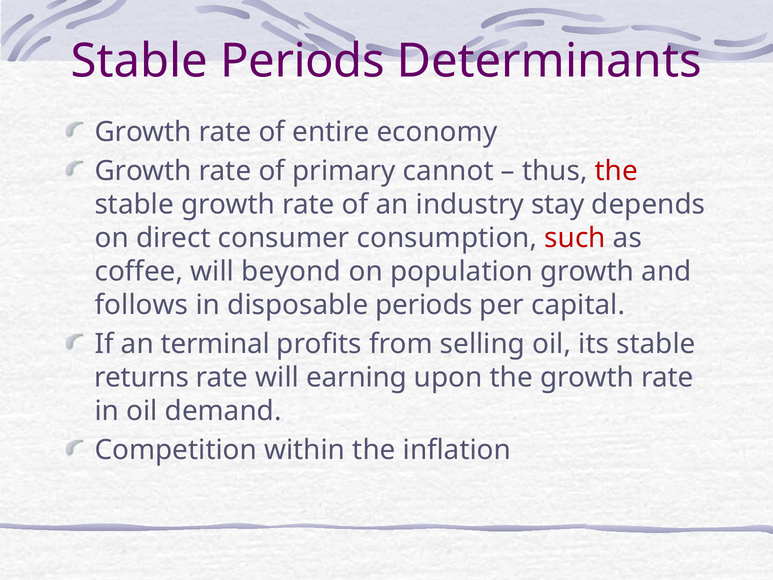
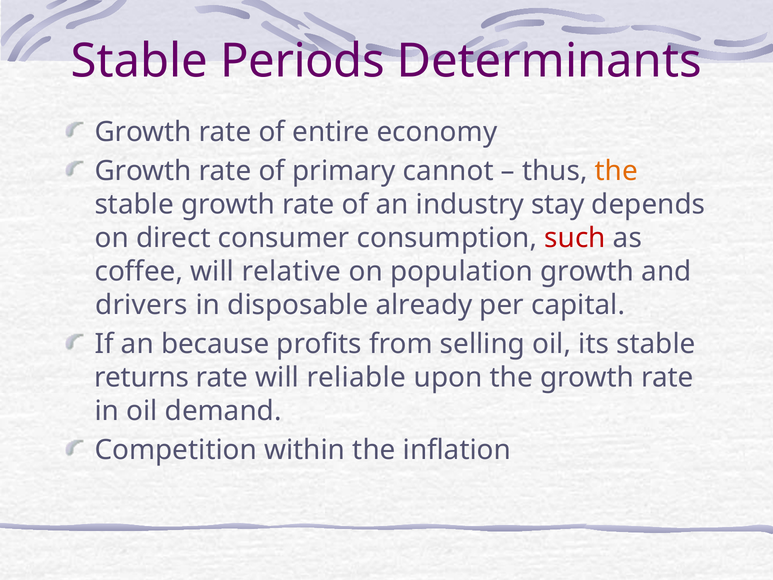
the colour: red -> orange (616, 171)
beyond: beyond -> relative (291, 272)
follows: follows -> drivers (141, 305)
disposable periods: periods -> already (424, 305)
terminal: terminal -> because (215, 344)
earning: earning -> reliable (356, 378)
